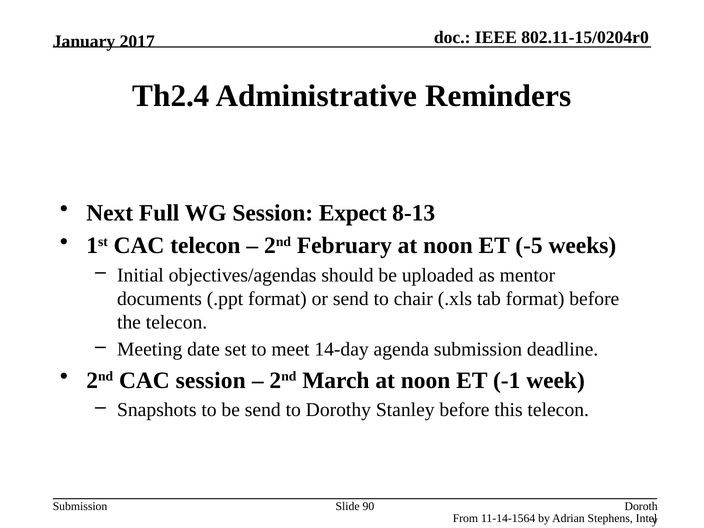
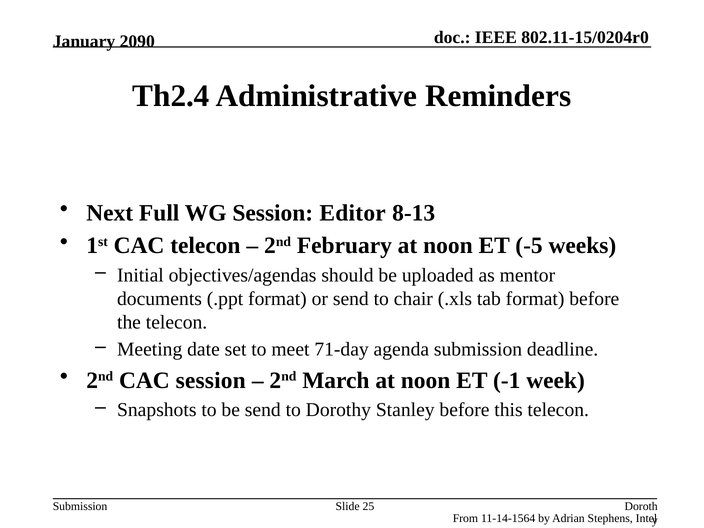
2017: 2017 -> 2090 (137, 41)
Expect: Expect -> Editor (353, 213)
14-day: 14-day -> 71-day (342, 350)
90: 90 -> 25 (368, 506)
